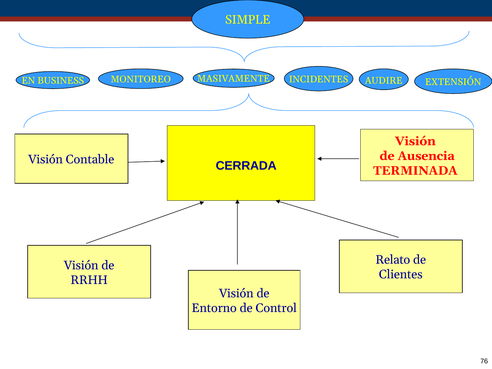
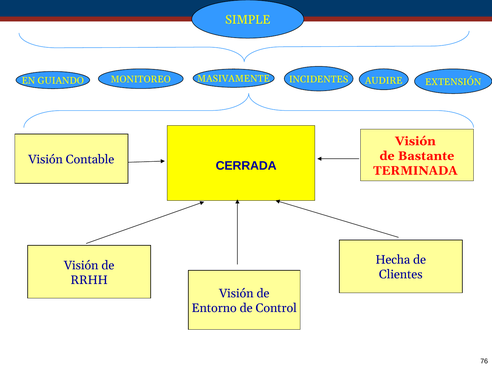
BUSINESS: BUSINESS -> GUIANDO (61, 81)
Ausencia: Ausencia -> Bastante (426, 156)
Relato: Relato -> Hecha (393, 260)
